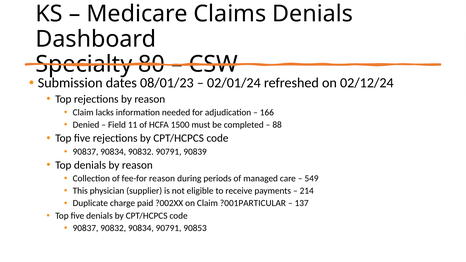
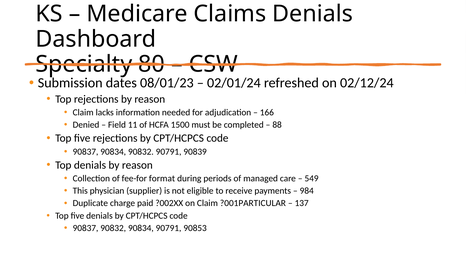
fee-for reason: reason -> format (162, 179)
214: 214 -> 984 (307, 191)
